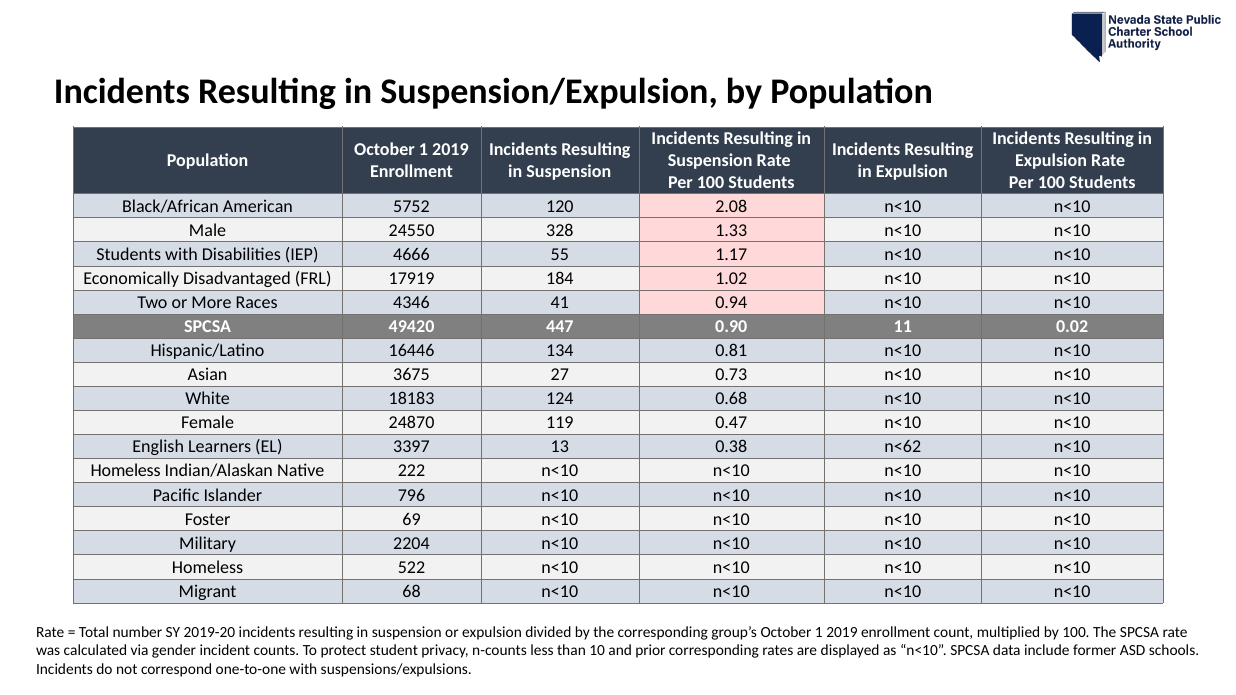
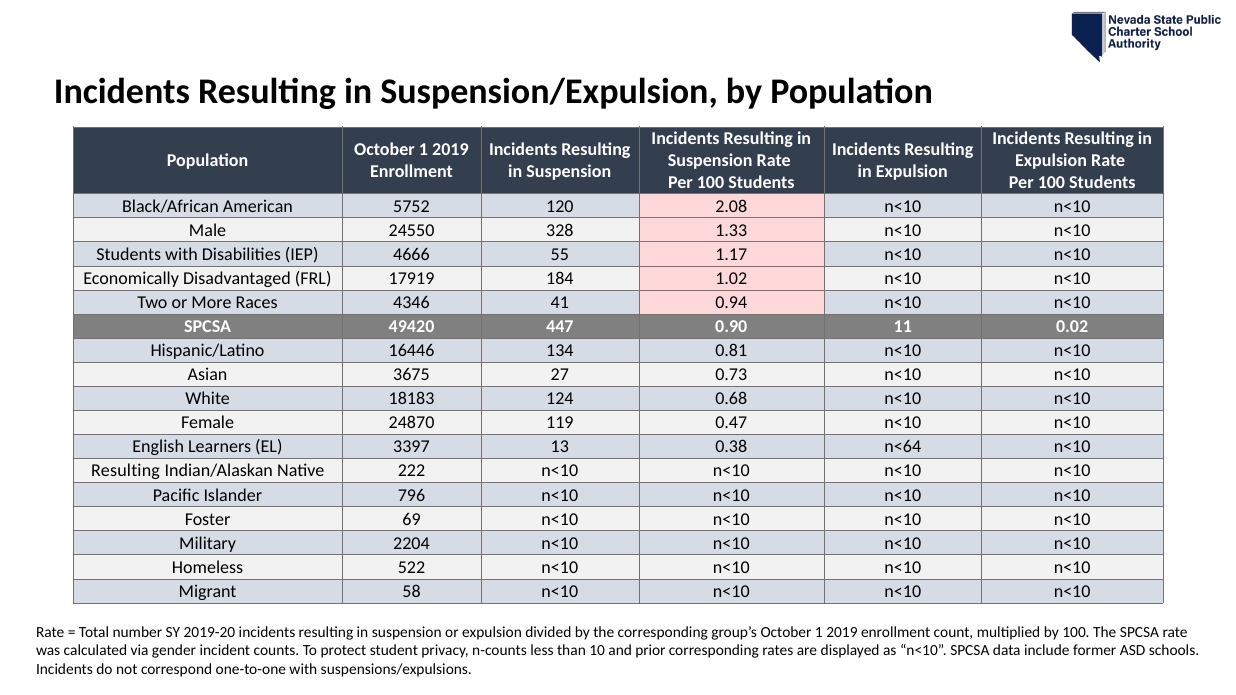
n<62: n<62 -> n<64 (903, 447)
Homeless: Homeless -> Resulting (125, 471)
68: 68 -> 58 (412, 592)
